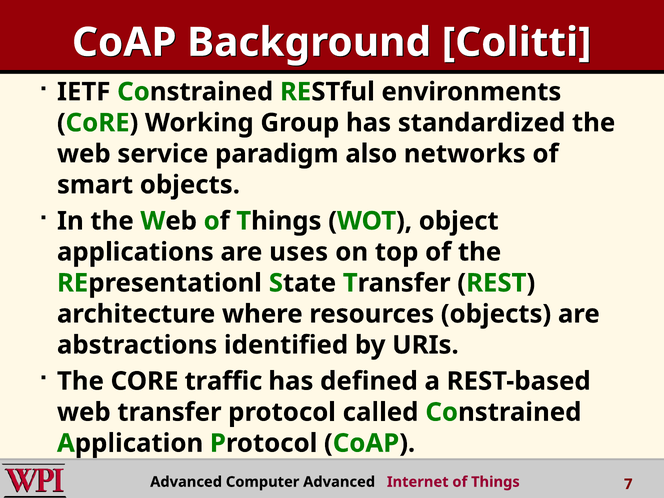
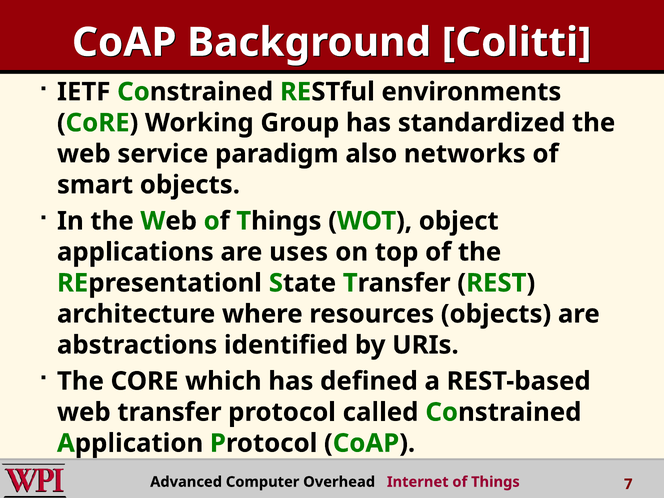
traffic: traffic -> which (223, 381)
Computer Advanced: Advanced -> Overhead (339, 482)
